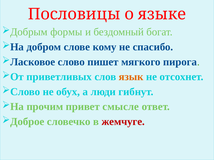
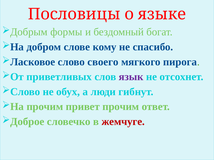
пишет: пишет -> своего (103, 62)
язык colour: orange -> purple (131, 77)
привет смысле: смысле -> прочим (121, 107)
